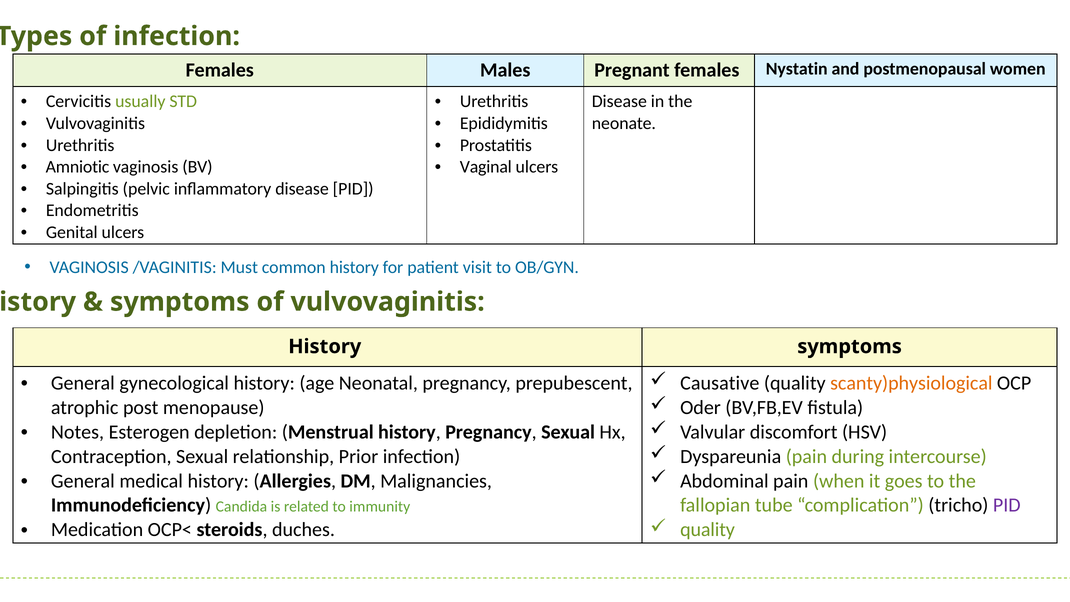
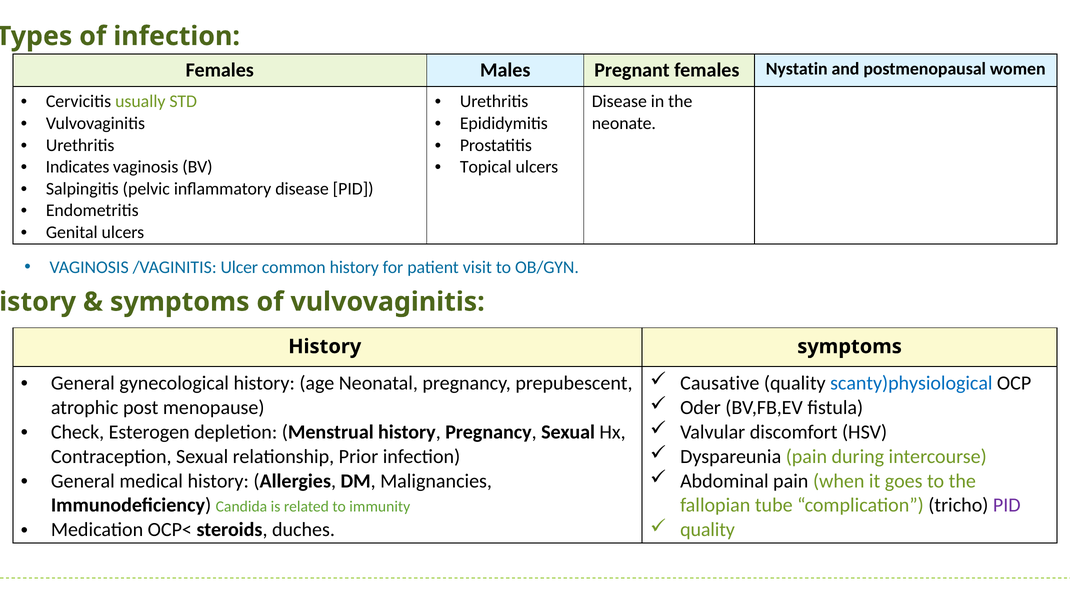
Amniotic: Amniotic -> Indicates (78, 167)
Vaginal: Vaginal -> Topical (486, 167)
Must: Must -> Ulcer (239, 267)
scanty)physiological colour: orange -> blue (911, 383)
Notes: Notes -> Check (78, 432)
